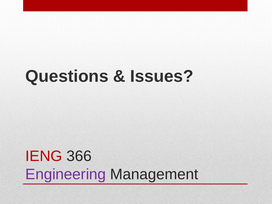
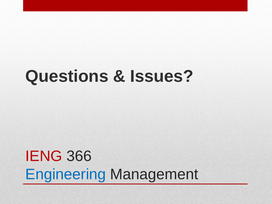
Engineering colour: purple -> blue (66, 174)
